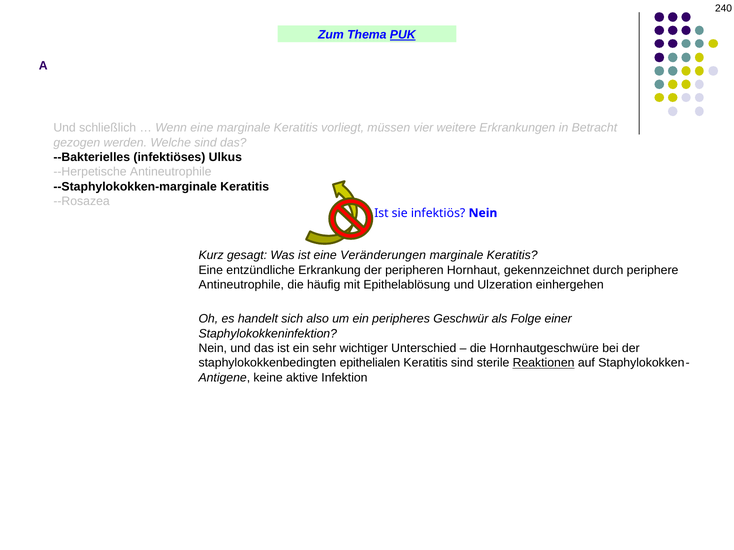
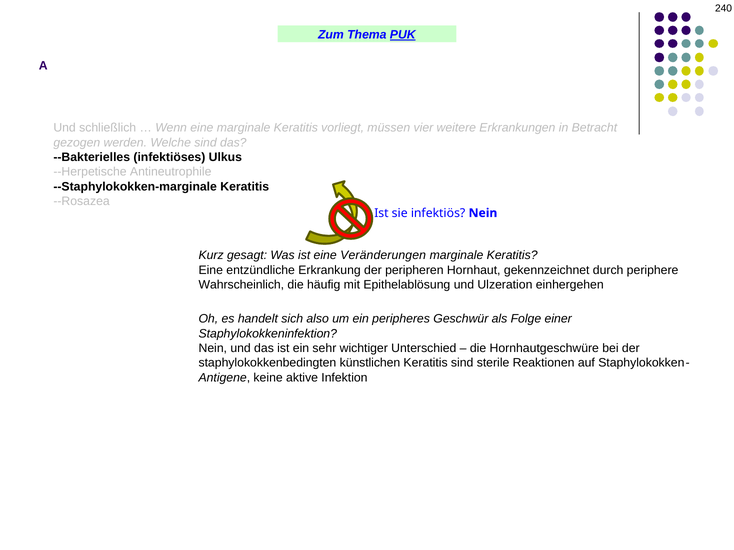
Antineutrophile: Antineutrophile -> Wahrscheinlich (241, 285)
epithelialen: epithelialen -> künstlichen (370, 363)
Reaktionen underline: present -> none (544, 363)
